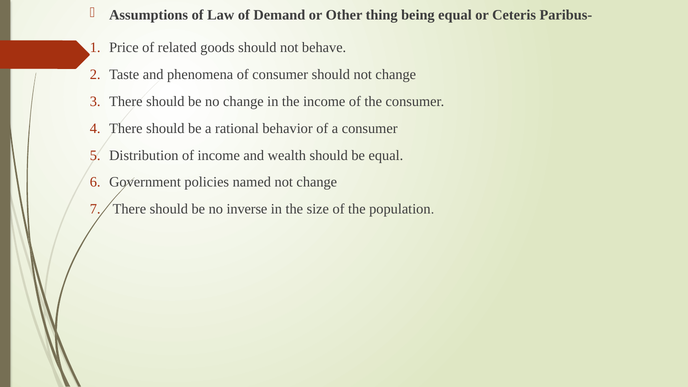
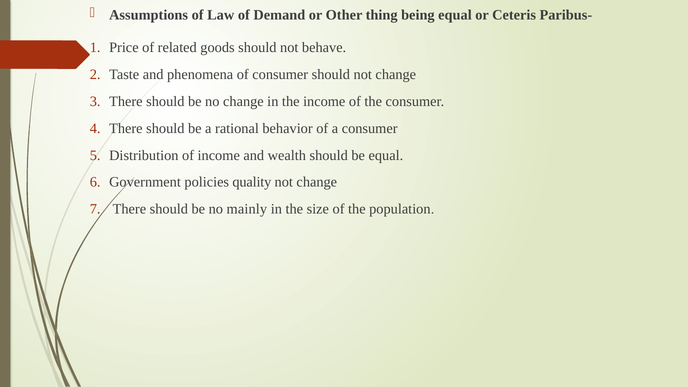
named: named -> quality (252, 182)
inverse: inverse -> mainly (247, 209)
